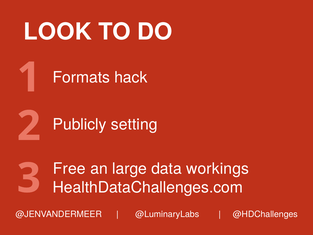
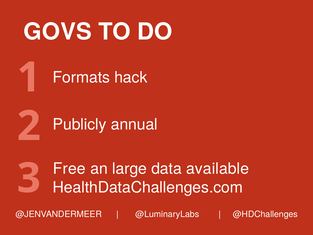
LOOK: LOOK -> GOVS (58, 32)
setting: setting -> annual (134, 124)
workings: workings -> available (218, 169)
